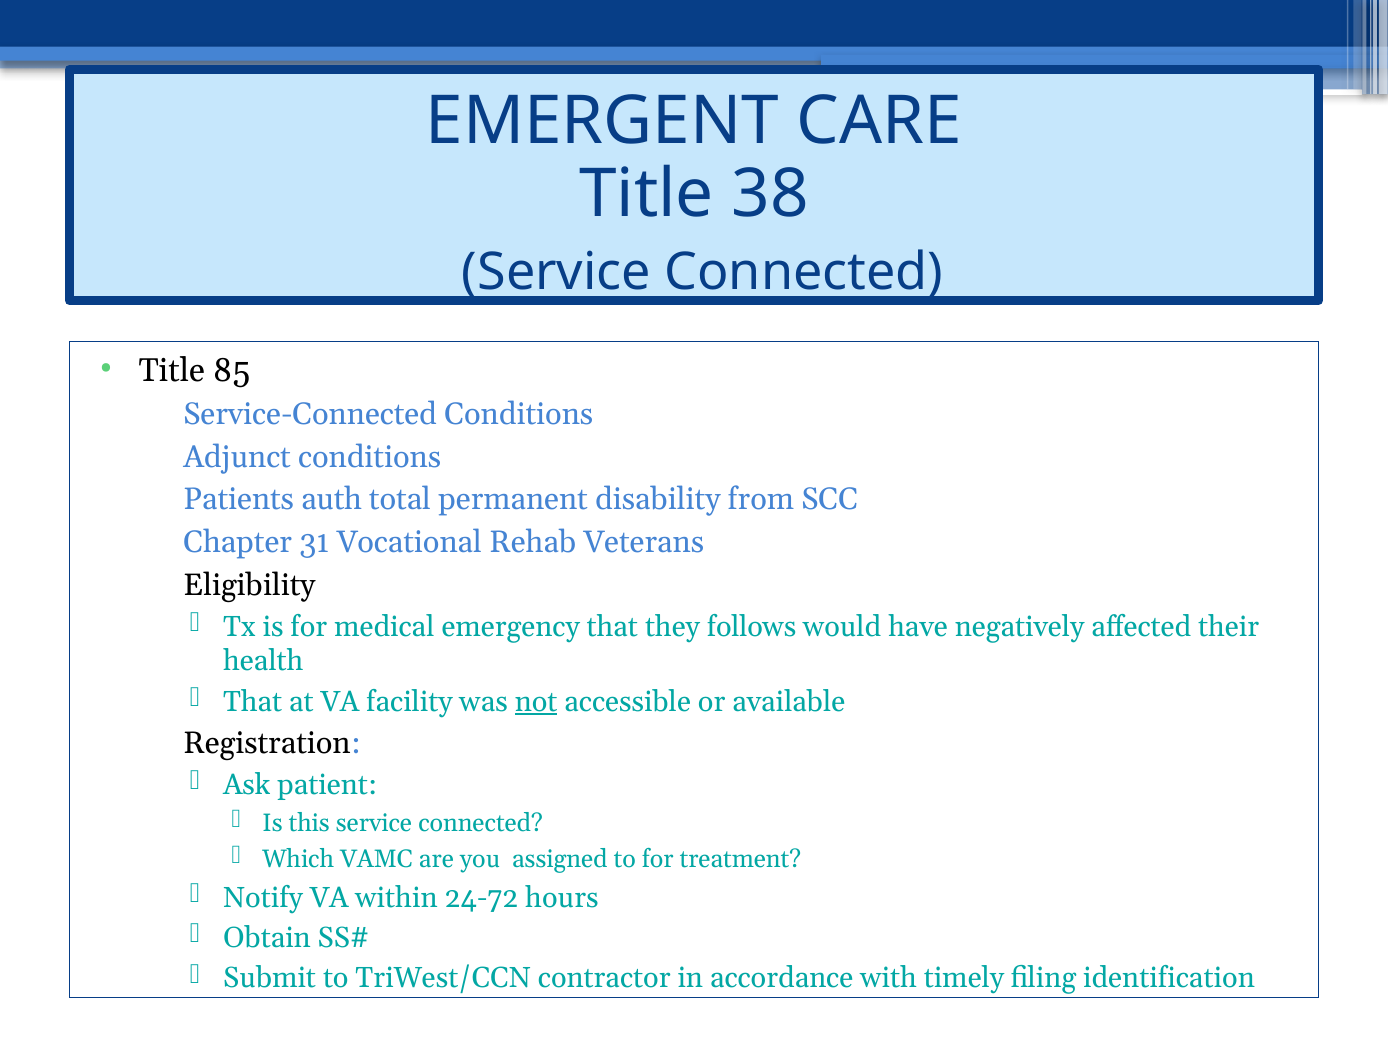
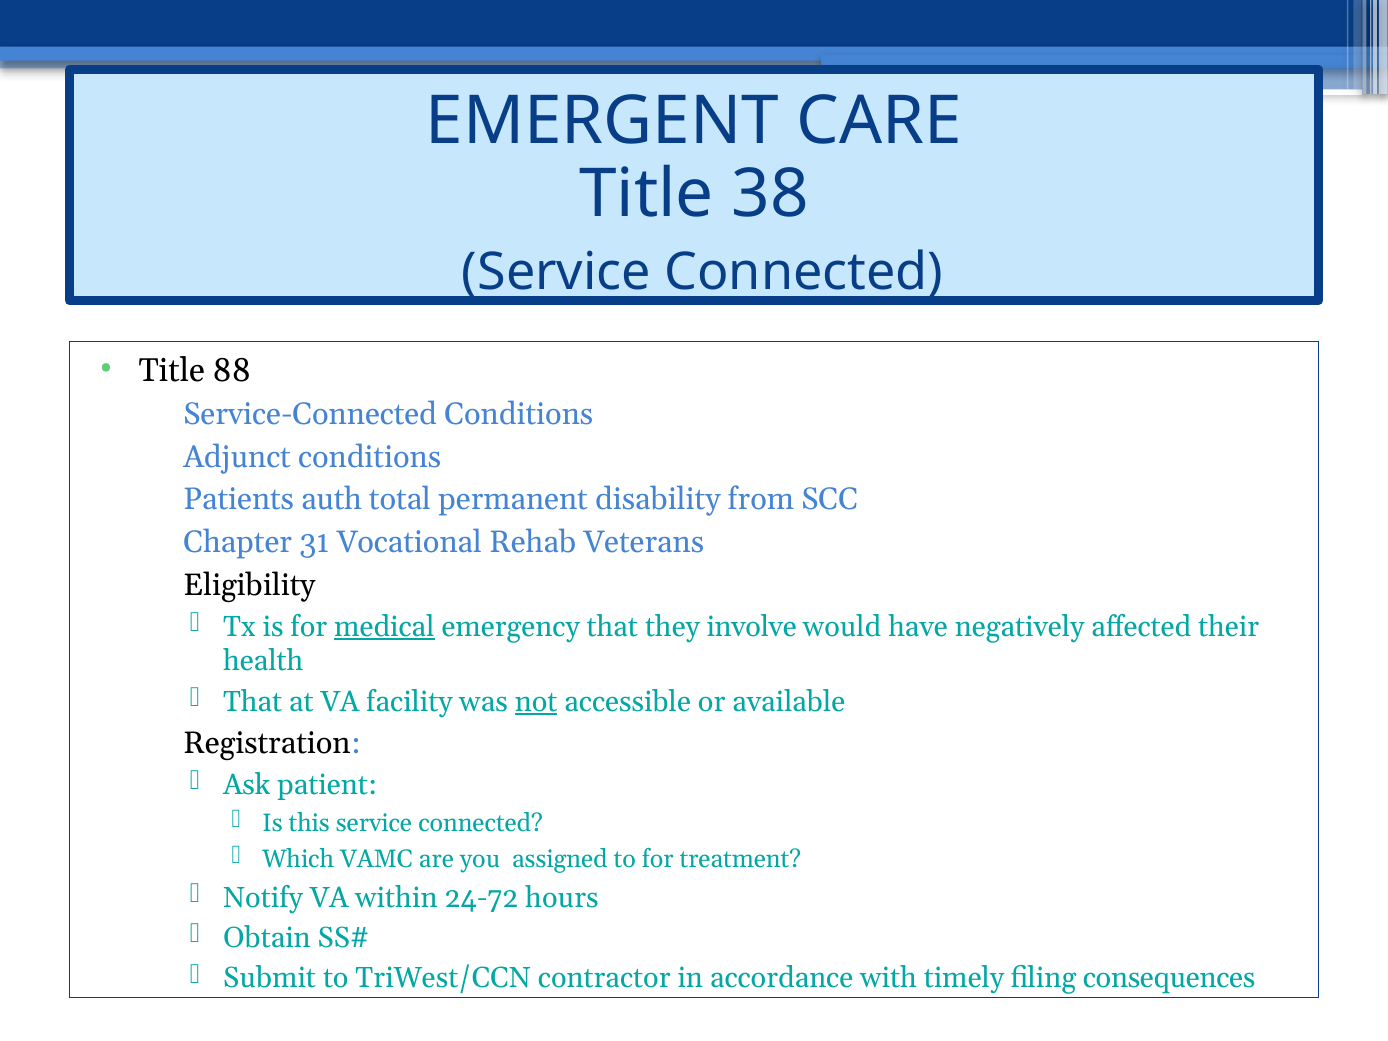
85: 85 -> 88 (232, 370)
medical underline: none -> present (384, 627)
follows: follows -> involve (752, 627)
identification: identification -> consequences (1169, 978)
